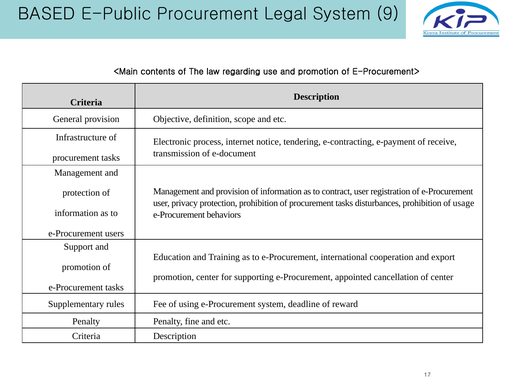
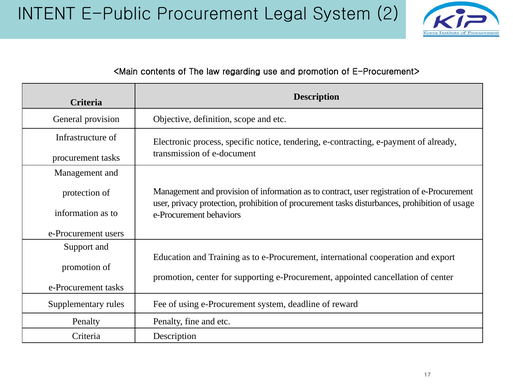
BASED: BASED -> INTENT (47, 14)
9: 9 -> 2 (388, 14)
internet: internet -> specific (240, 142)
receive: receive -> already (442, 142)
